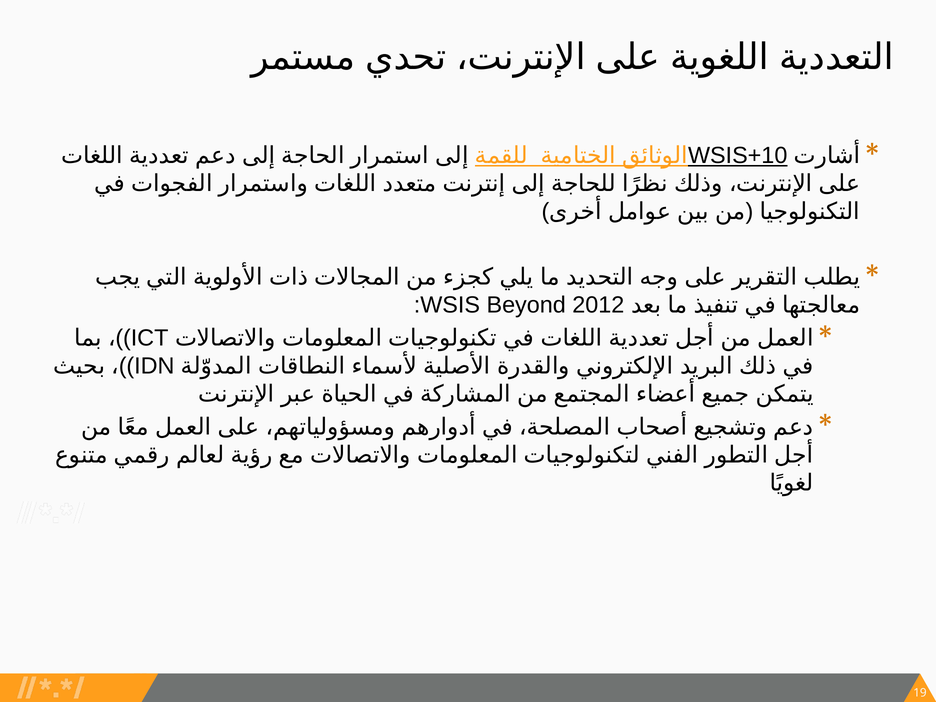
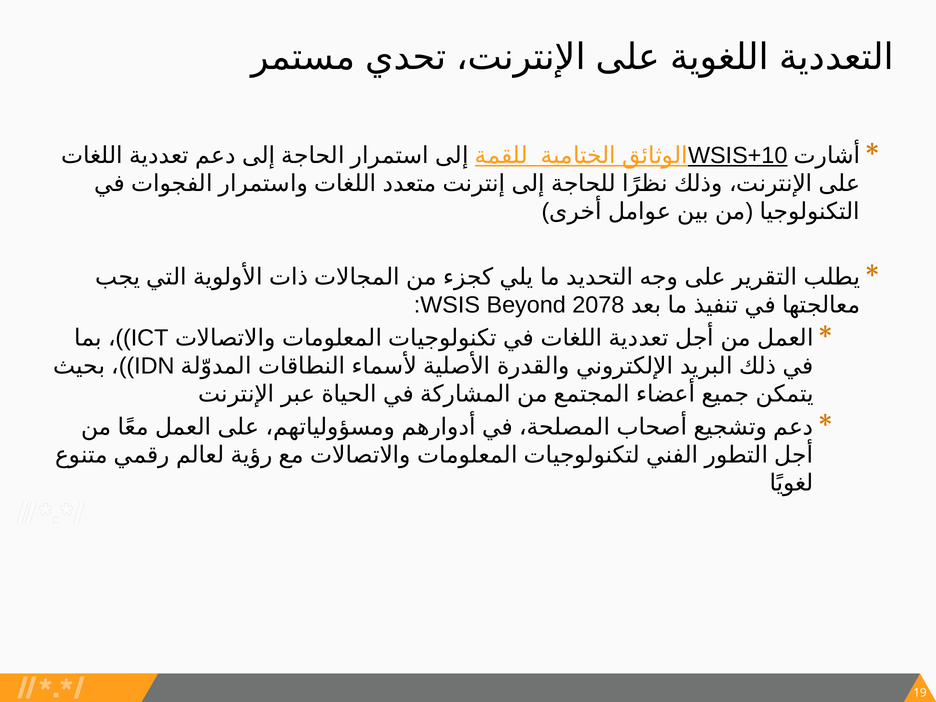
2012: 2012 -> 2078 (598, 305)
